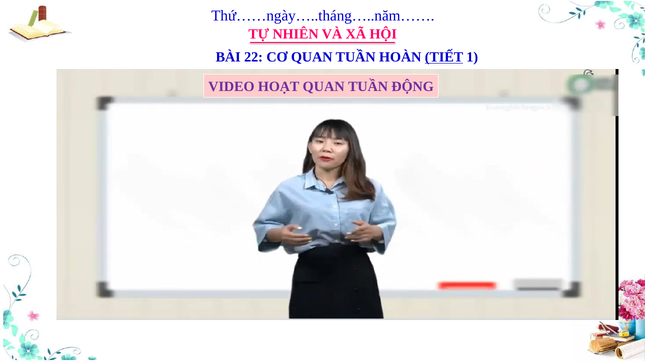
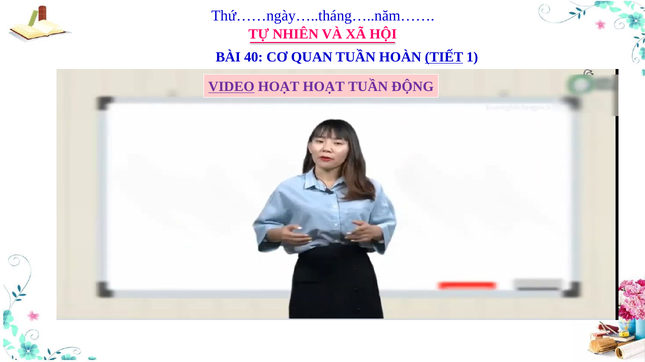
22: 22 -> 40 (254, 57)
VIDEO underline: none -> present (231, 87)
HOẠT QUAN: QUAN -> HOẠT (324, 87)
